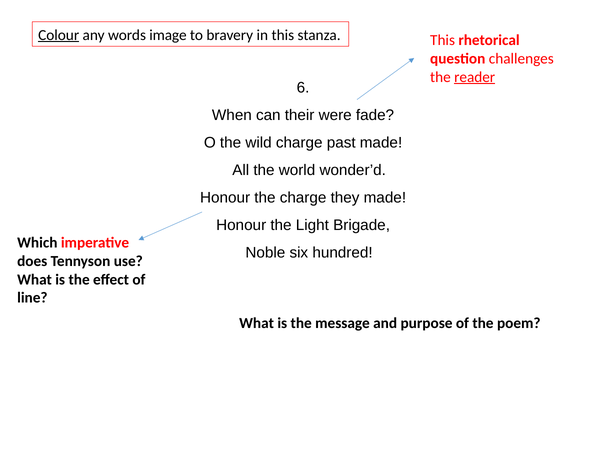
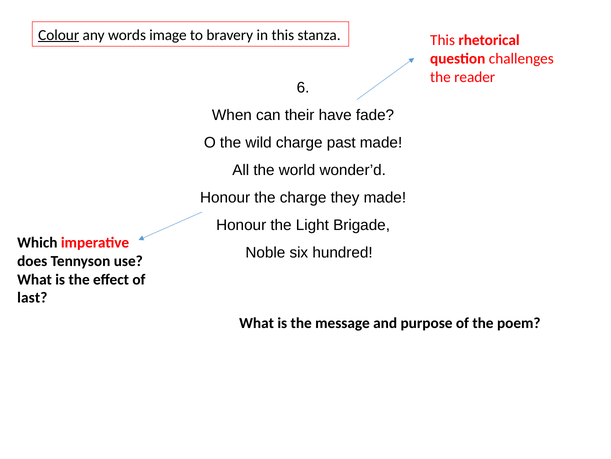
reader underline: present -> none (475, 77)
were: were -> have (335, 115)
line: line -> last (32, 297)
